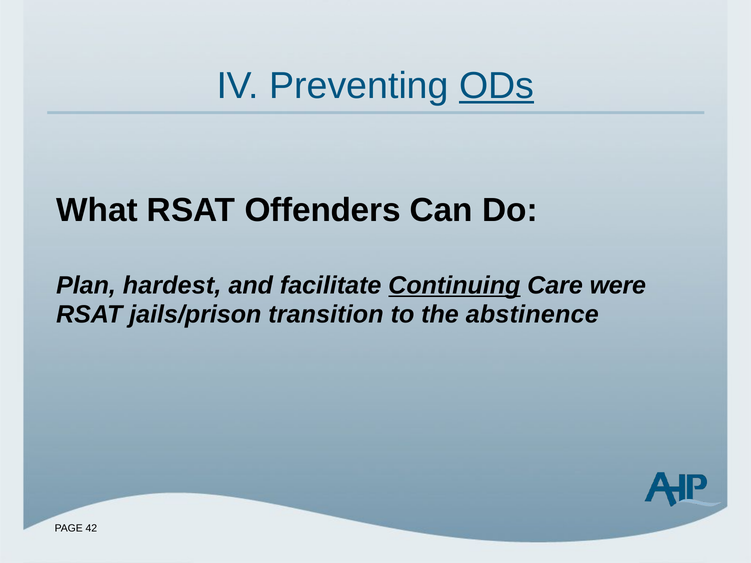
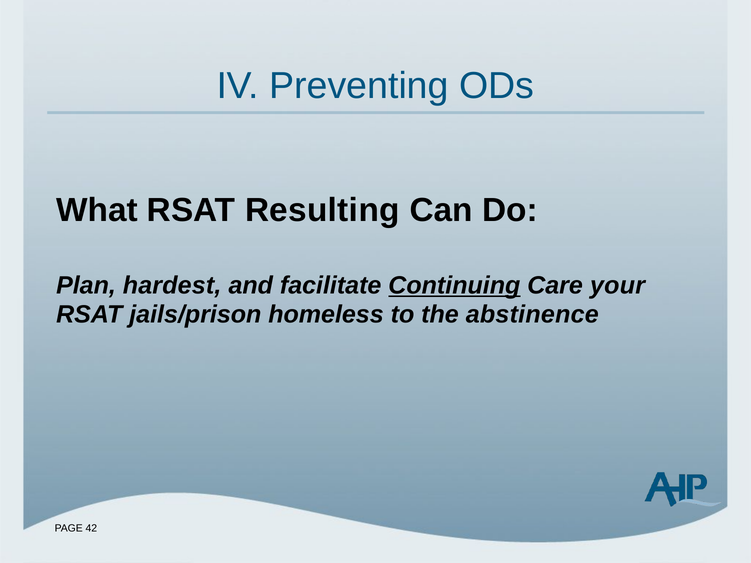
ODs underline: present -> none (497, 86)
Offenders: Offenders -> Resulting (322, 210)
were: were -> your (618, 286)
transition: transition -> homeless (326, 315)
